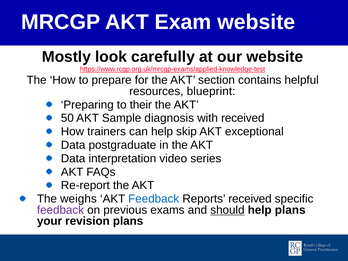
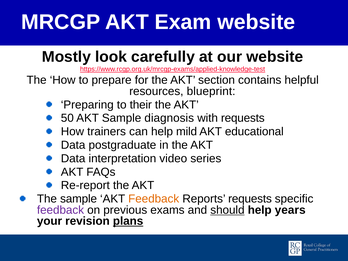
with received: received -> requests (243, 118)
skip: skip -> mild (187, 132)
exceptional: exceptional -> educational (254, 132)
The weighs: weighs -> sample (79, 199)
Feedback colour: blue -> orange (154, 199)
Reports received: received -> requests (250, 199)
help plans: plans -> years (290, 210)
plans underline: none -> present (128, 221)
